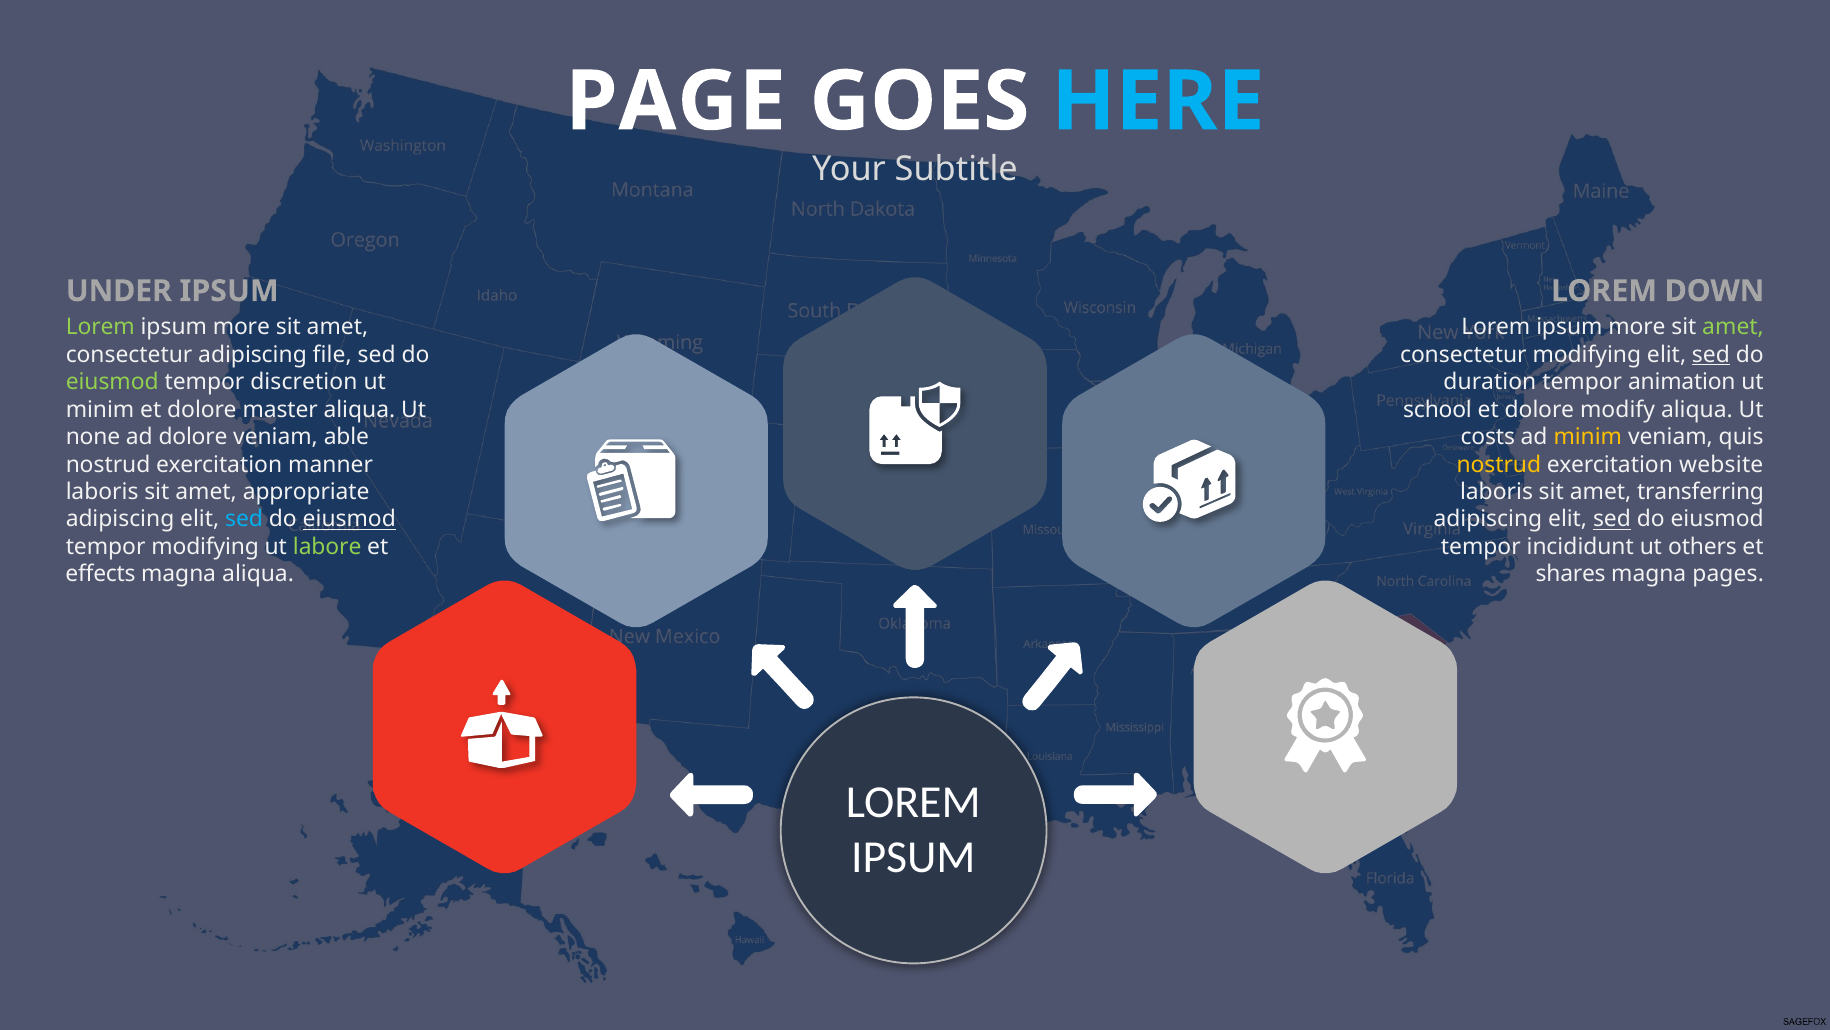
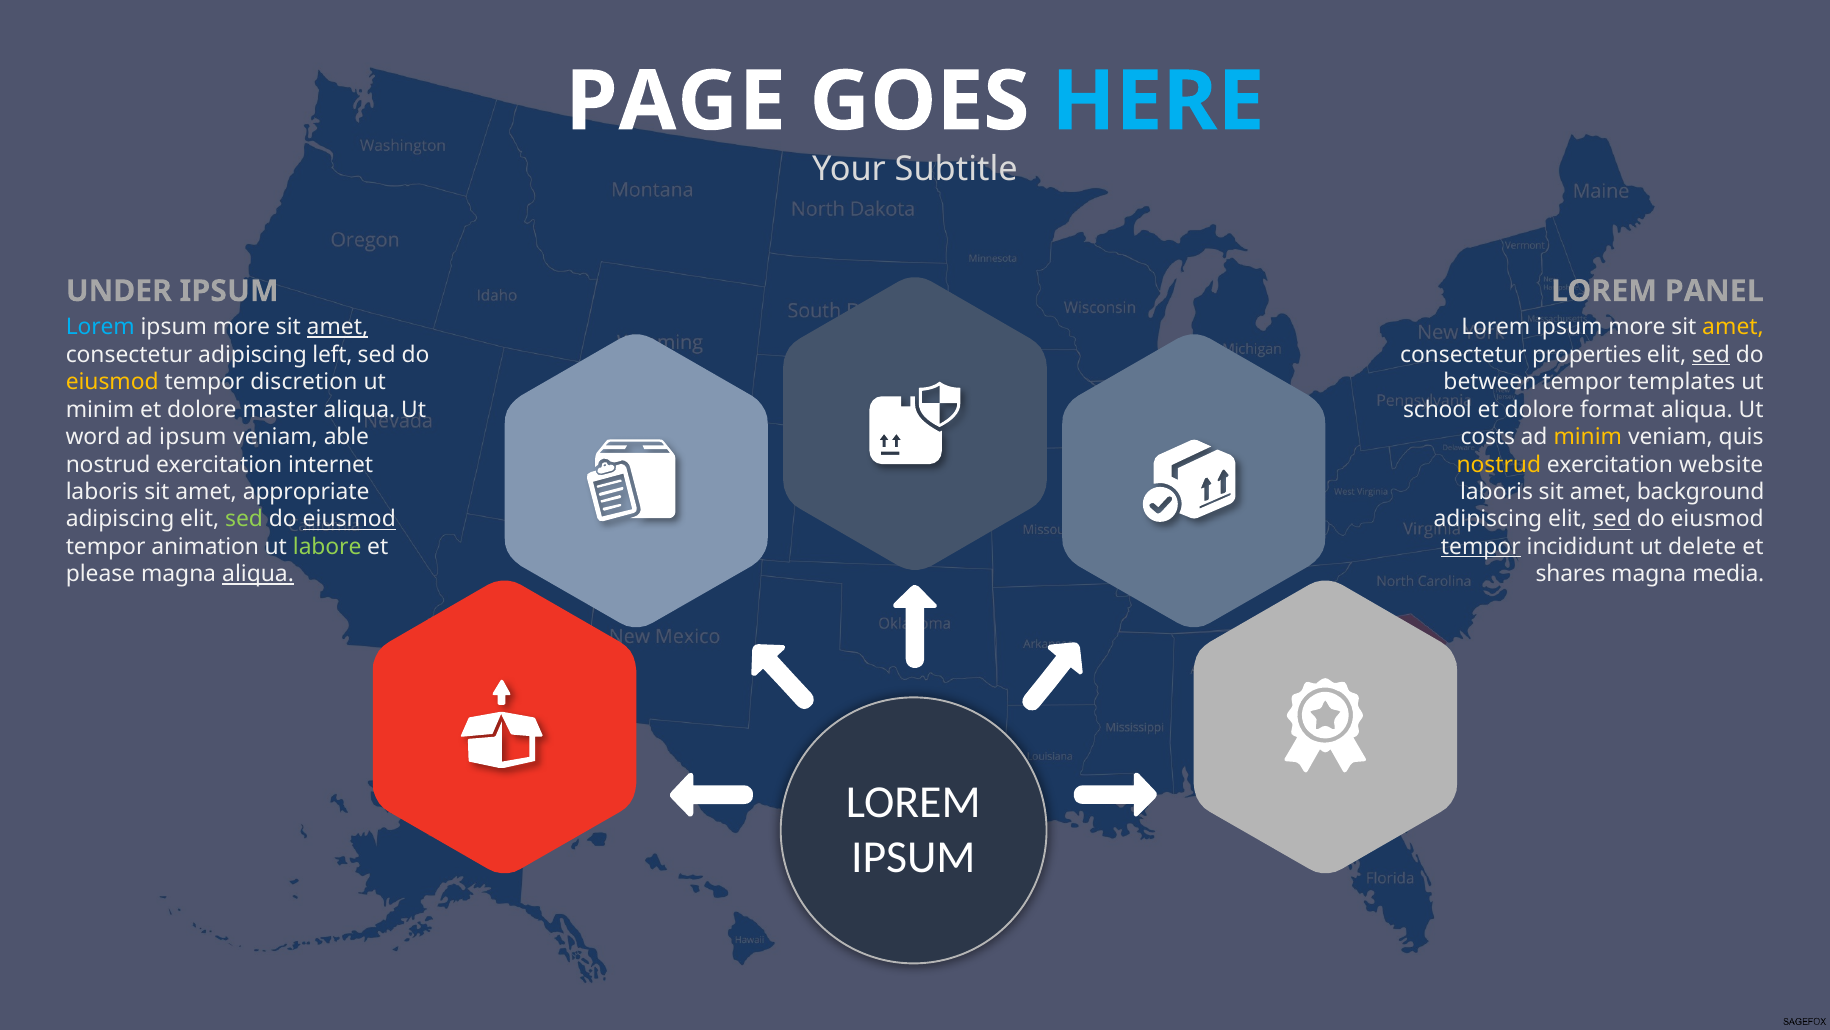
DOWN: DOWN -> PANEL (1714, 291)
Lorem colour: light green -> light blue (100, 327)
amet underline: none -> present (337, 327)
amet colour: light green -> yellow (1733, 327)
file: file -> left (332, 354)
consectetur modifying: modifying -> properties (1587, 354)
eiusmod colour: light green -> yellow (112, 382)
duration: duration -> between (1490, 382)
animation: animation -> templates (1682, 382)
modify: modify -> format (1617, 409)
none: none -> word (93, 437)
ad dolore: dolore -> ipsum (193, 437)
manner: manner -> internet (331, 464)
transferring: transferring -> background (1701, 492)
sed colour: light blue -> light green (244, 519)
tempor modifying: modifying -> animation (205, 547)
tempor underline: none -> present (1481, 547)
others: others -> delete (1702, 547)
effects: effects -> please (100, 574)
aliqua underline: none -> present (258, 574)
pages: pages -> media (1728, 574)
